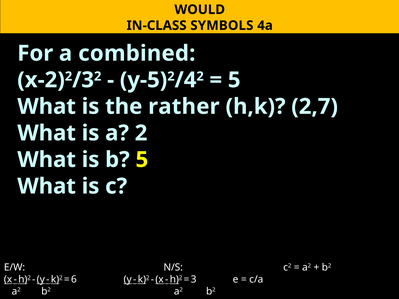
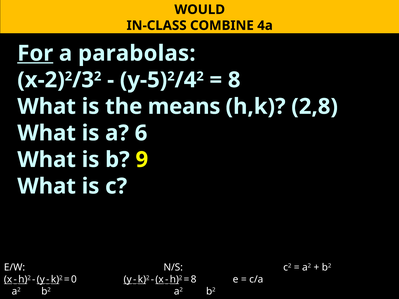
SYMBOLS: SYMBOLS -> COMBINE (222, 26)
For underline: none -> present (35, 53)
combined: combined -> parabolas (137, 53)
5: 5 -> 8 (234, 80)
rather: rather -> means (184, 107)
2,7: 2,7 -> 2,8 (315, 107)
a 2: 2 -> 6 (141, 133)
b 5: 5 -> 9 (142, 160)
6: 6 -> 0 (74, 280)
3: 3 -> 8 (194, 280)
